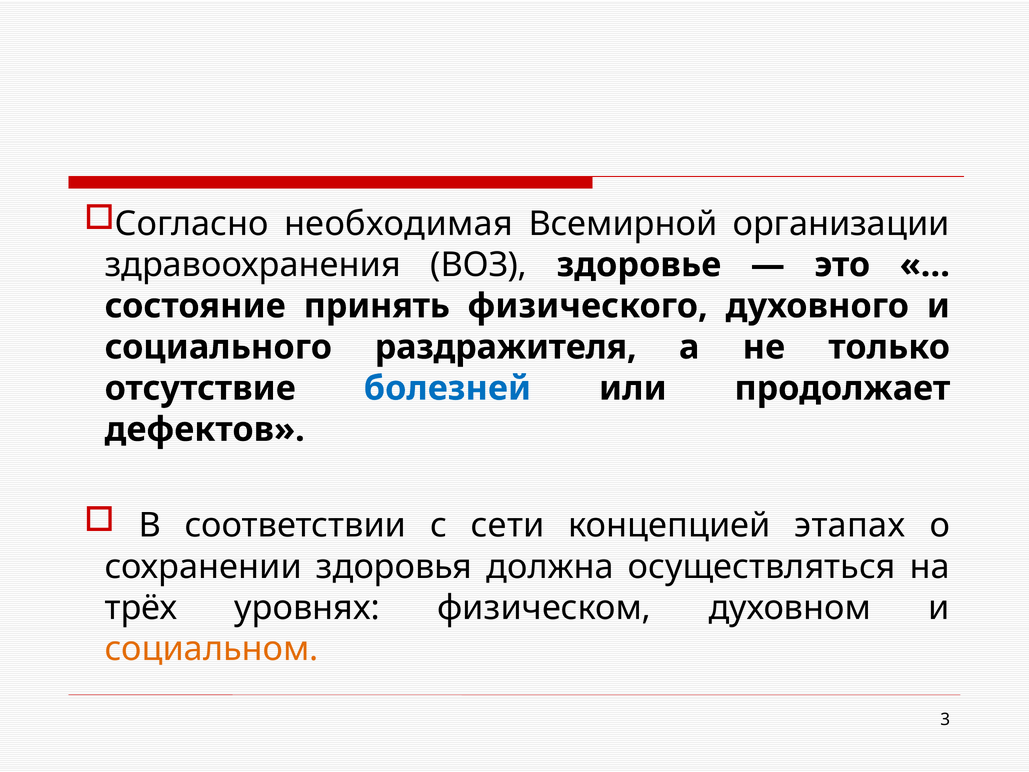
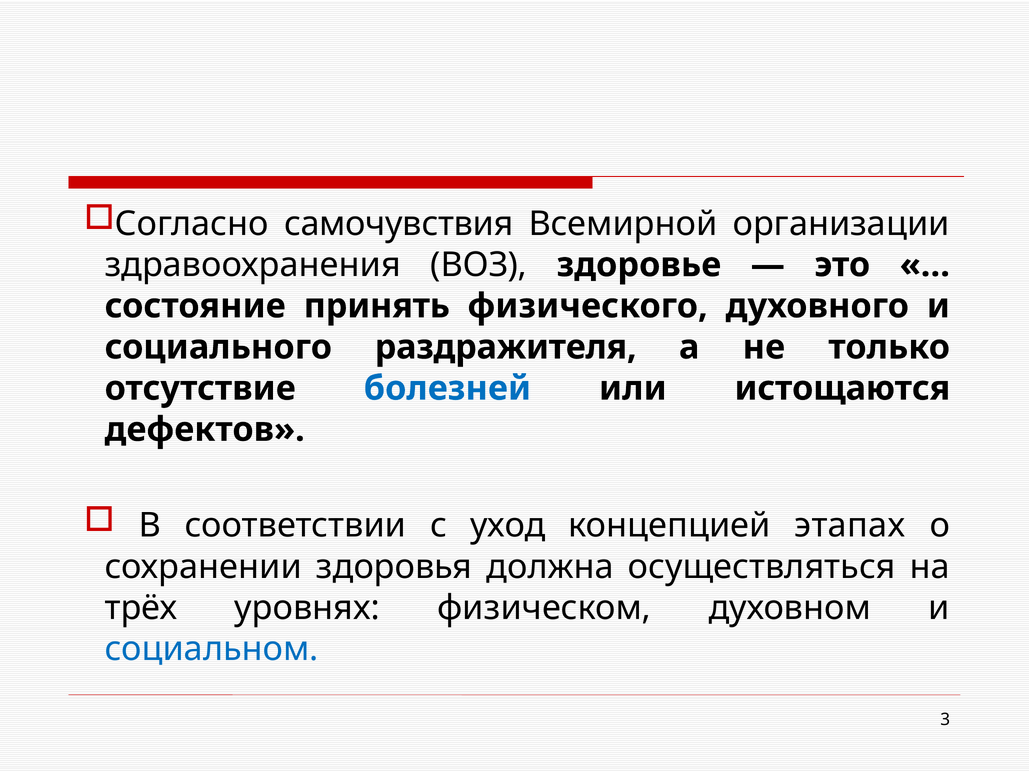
необходимая: необходимая -> самочувствия (399, 224)
продолжает: продолжает -> истощаются (842, 388)
сети: сети -> уход (508, 525)
социальном colour: orange -> blue (212, 649)
